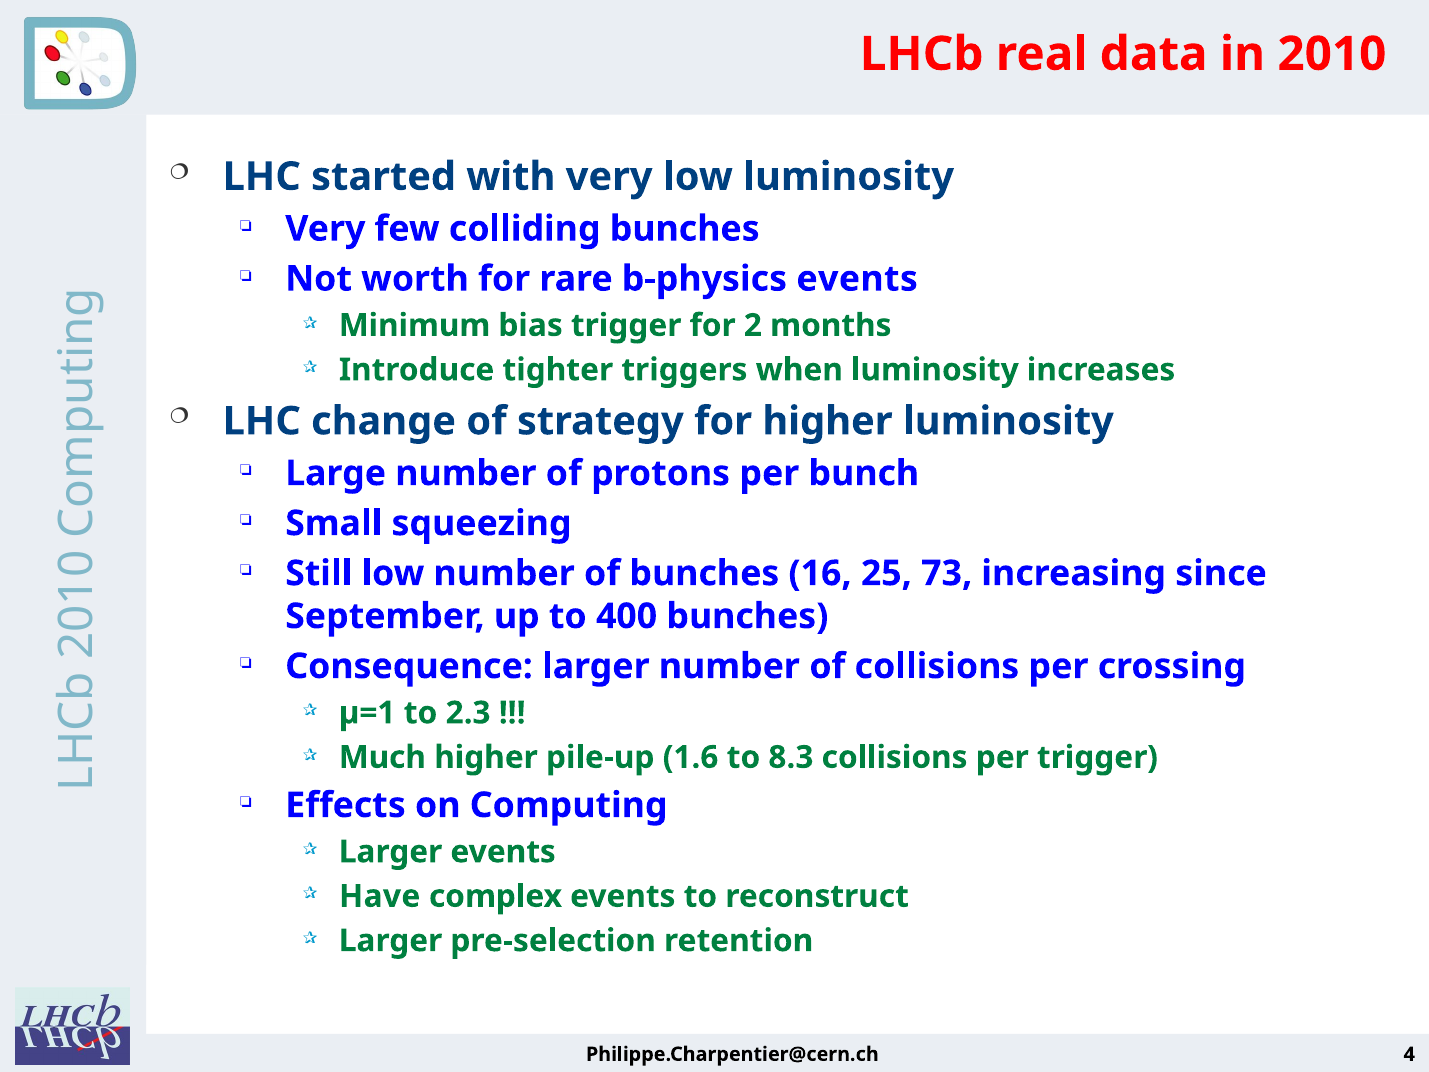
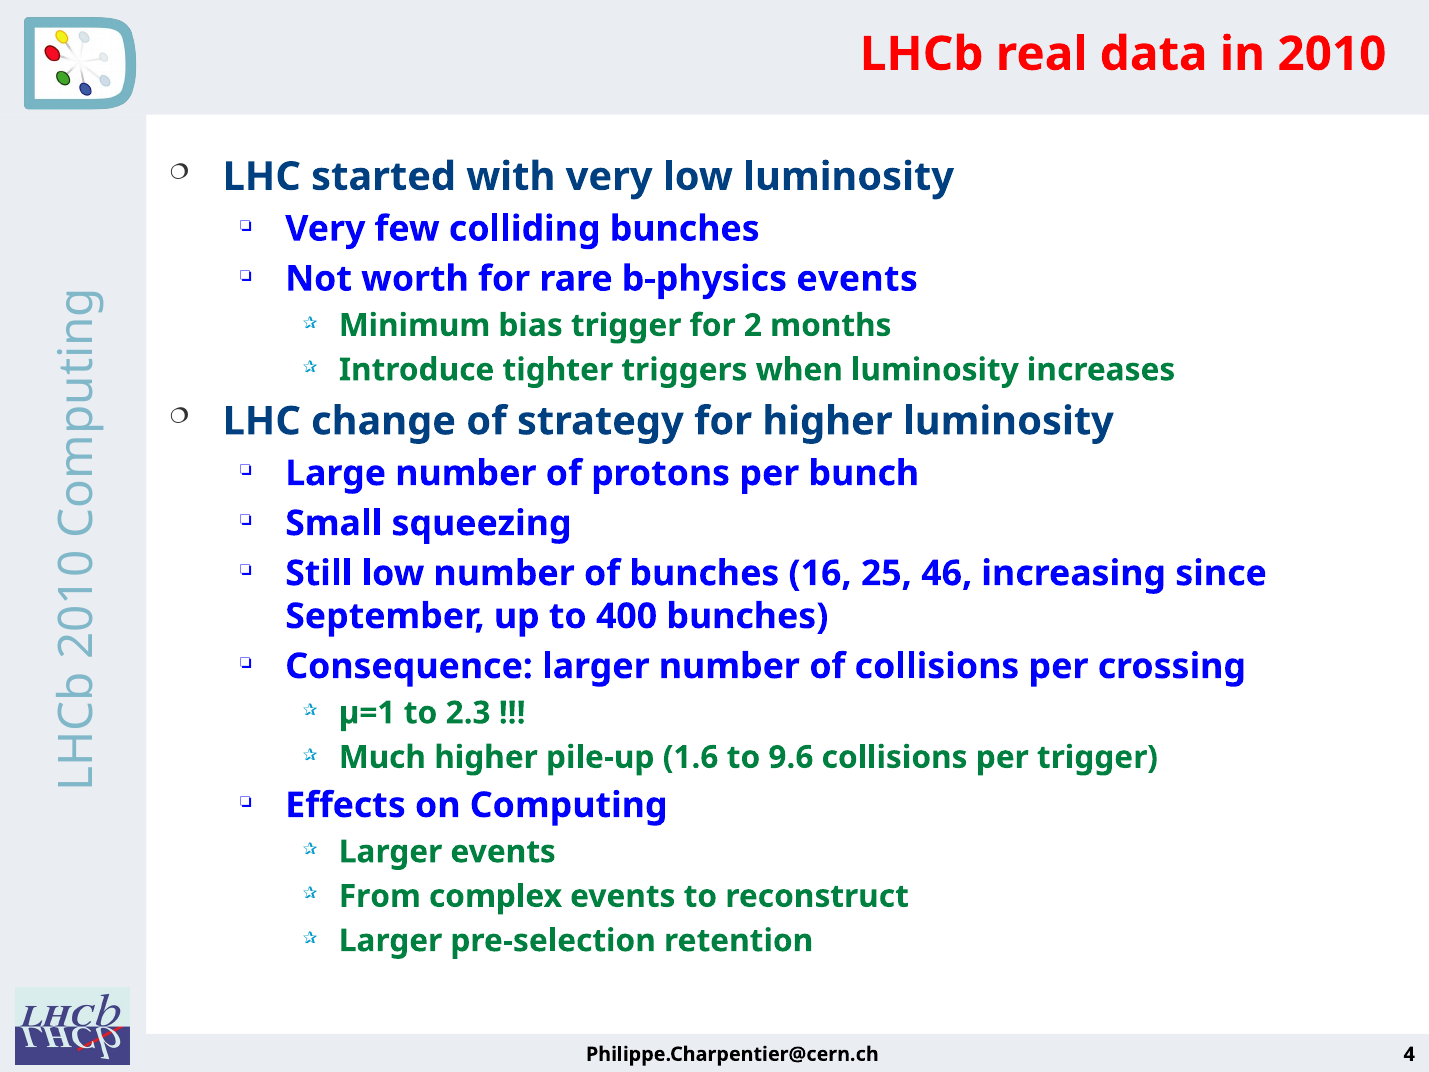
73: 73 -> 46 (947, 573)
8.3: 8.3 -> 9.6 (791, 757)
Have: Have -> From (380, 896)
